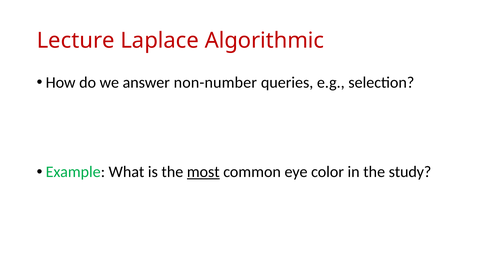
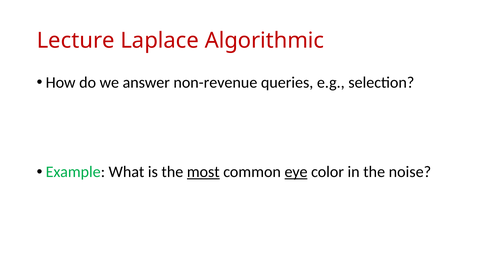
non-number: non-number -> non-revenue (215, 82)
eye underline: none -> present (296, 172)
study: study -> noise (410, 172)
